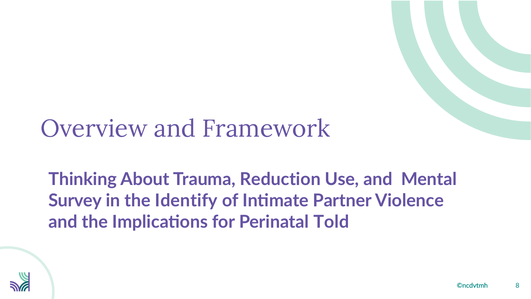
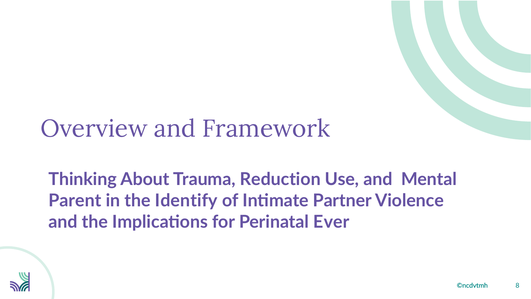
Survey: Survey -> Parent (75, 200)
Told: Told -> Ever (331, 222)
